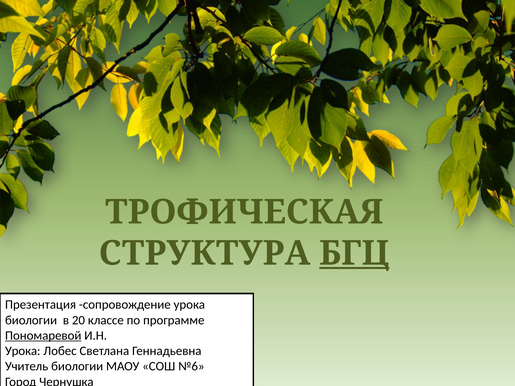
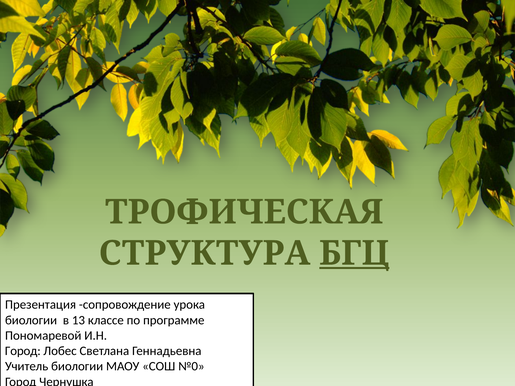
20: 20 -> 13 (78, 320)
Пономаревой underline: present -> none (43, 336)
Урока: Урока -> Город (23, 351)
№6: №6 -> №0 (191, 367)
